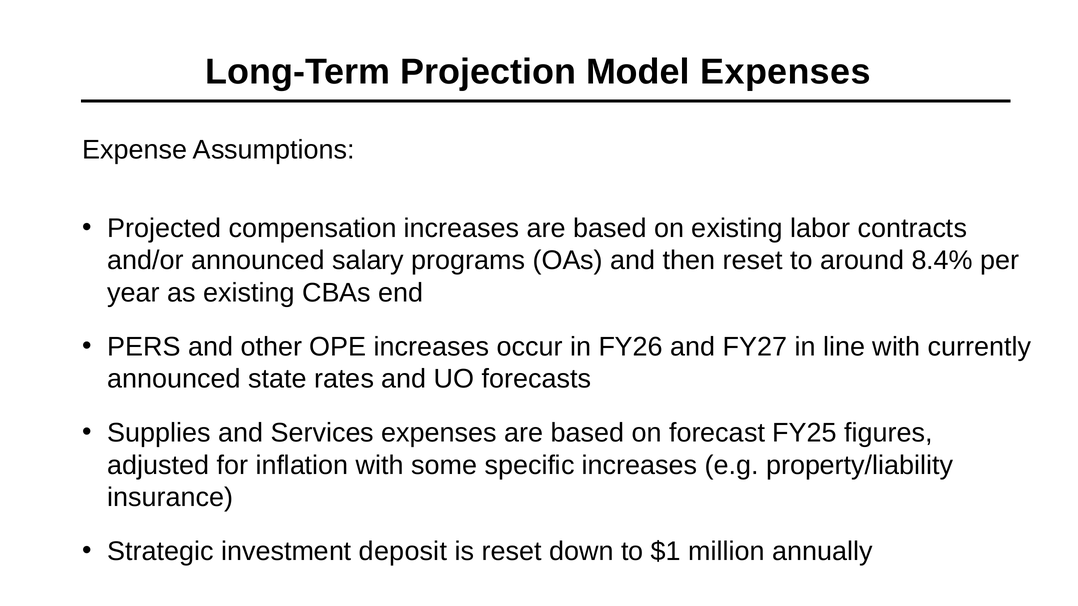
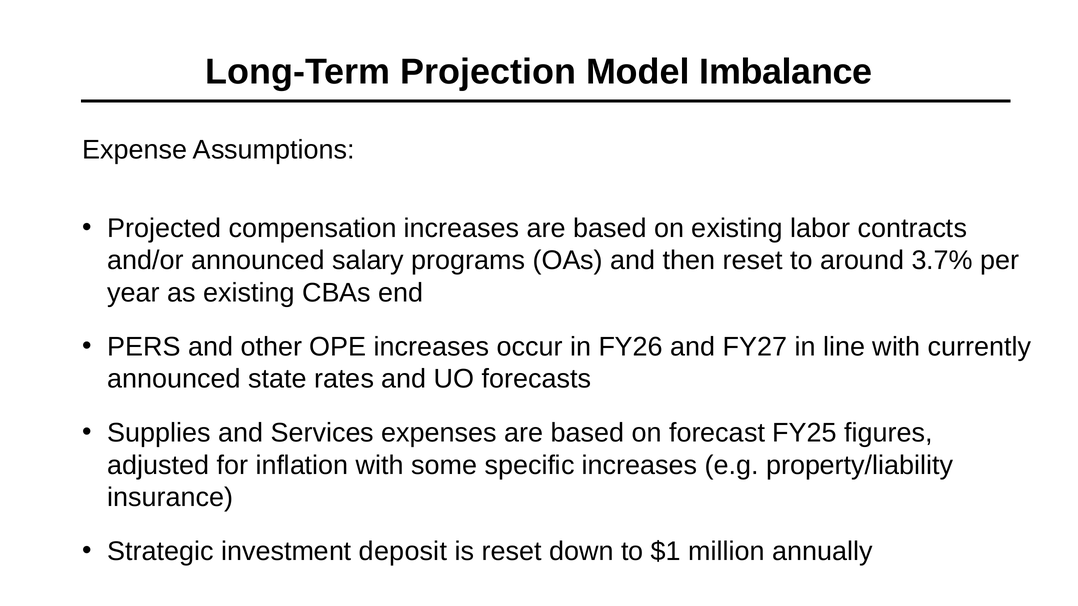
Model Expenses: Expenses -> Imbalance (786, 72)
8.4%: 8.4% -> 3.7% (942, 261)
